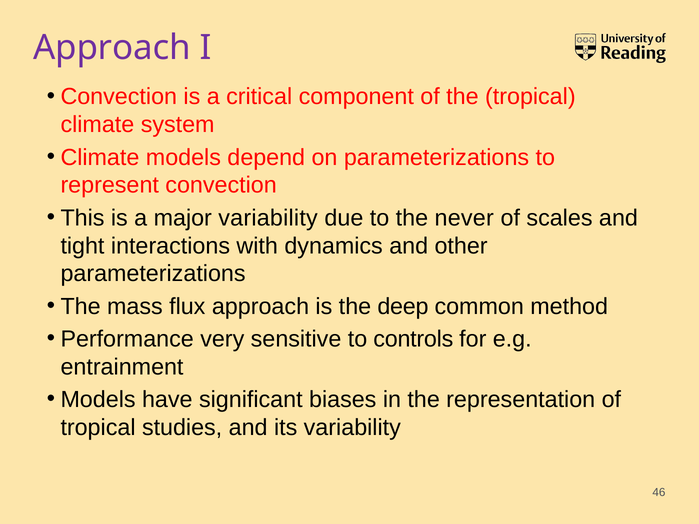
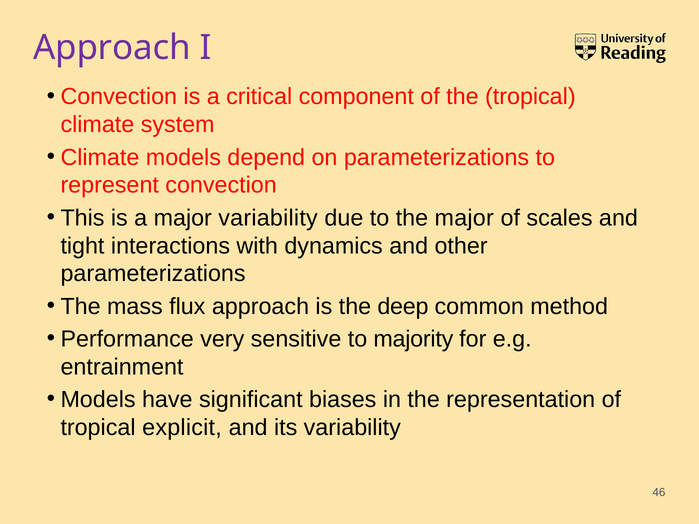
the never: never -> major (464, 218)
controls: controls -> majority (413, 339)
studies: studies -> explicit (182, 428)
